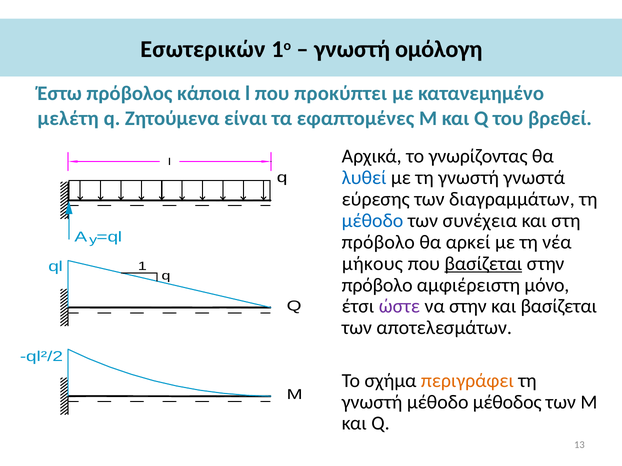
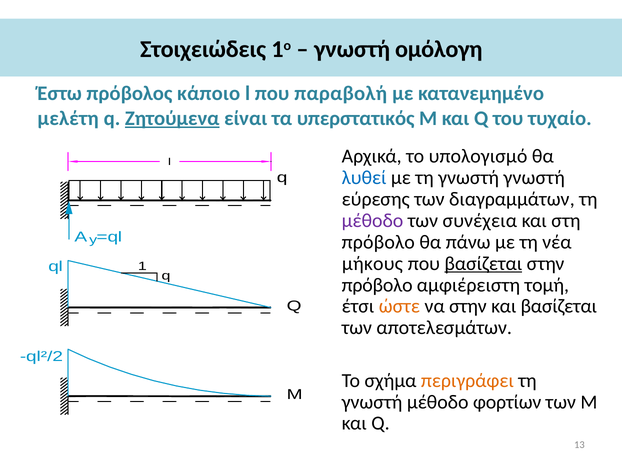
Εσωτερικών: Εσωτερικών -> Στοιχειώδεις (203, 49)
κάποια: κάποια -> κάποιο (209, 94)
προκύπτει: προκύπτει -> παραβολή (341, 94)
Ζητούμενα underline: none -> present (172, 118)
εφαπτομένες: εφαπτομένες -> υπερστατικός (356, 118)
βρεθεί: βρεθεί -> τυχαίο (560, 118)
γνωρίζοντας: γνωρίζοντας -> υπολογισμό (478, 157)
γνωστή γνωστά: γνωστά -> γνωστή (534, 178)
μέθοδο colour: blue -> purple (373, 221)
αρκεί: αρκεί -> πάνω (468, 242)
μόνο: μόνο -> τομή (547, 285)
ώστε colour: purple -> orange (399, 307)
μέθοδος: μέθοδος -> φορτίων (507, 402)
